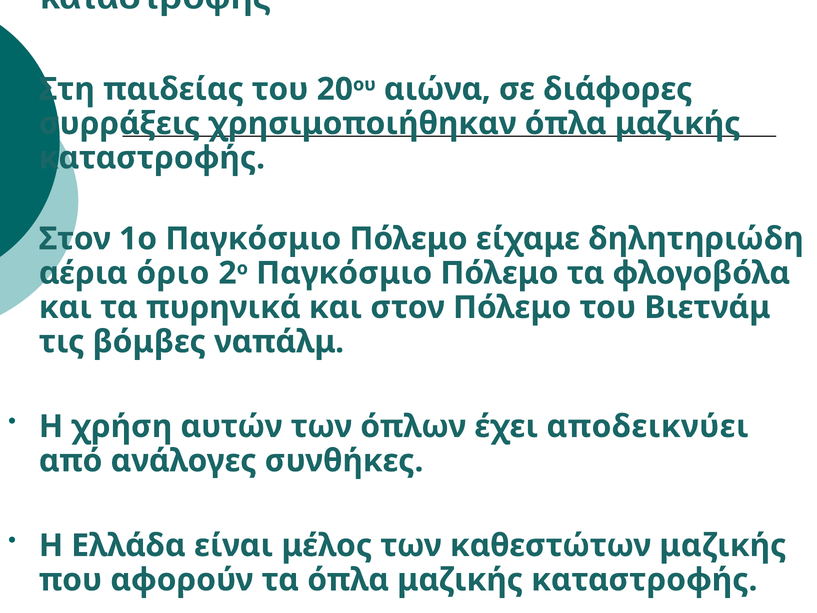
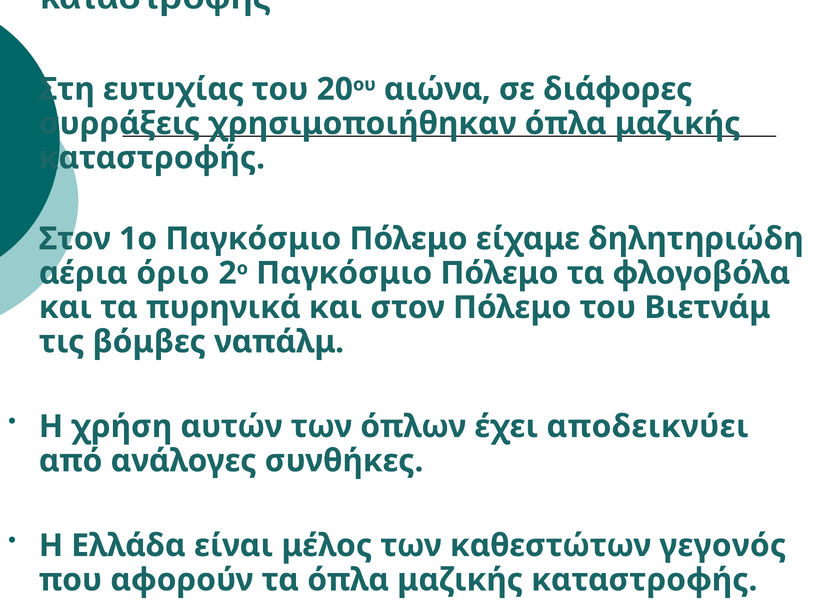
παιδείας: παιδείας -> ευτυχίας (173, 89)
καθεστώτων μαζικής: μαζικής -> γεγονός (723, 545)
